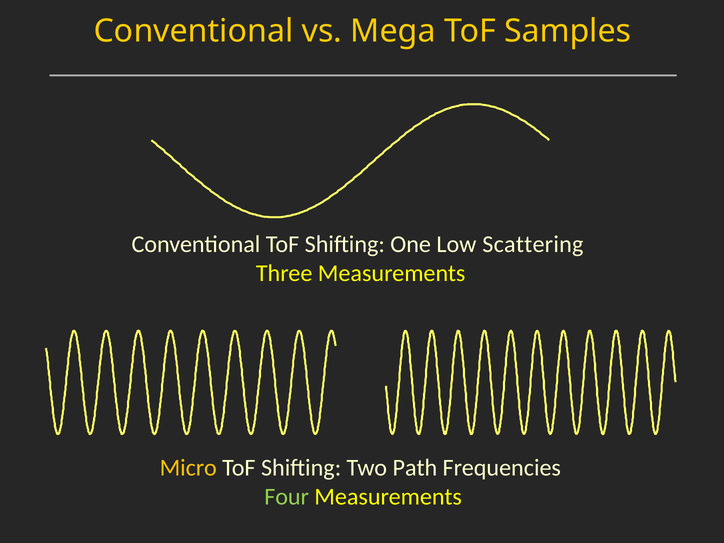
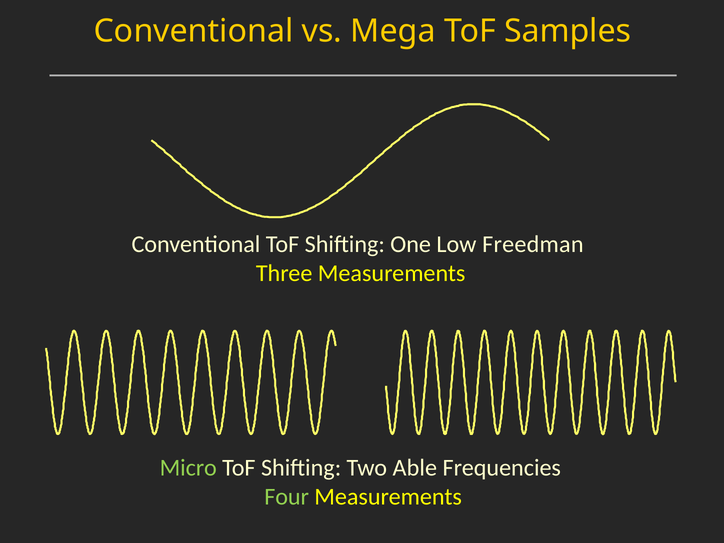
Scattering: Scattering -> Freedman (533, 244)
Micro colour: yellow -> light green (188, 468)
Path: Path -> Able (415, 468)
